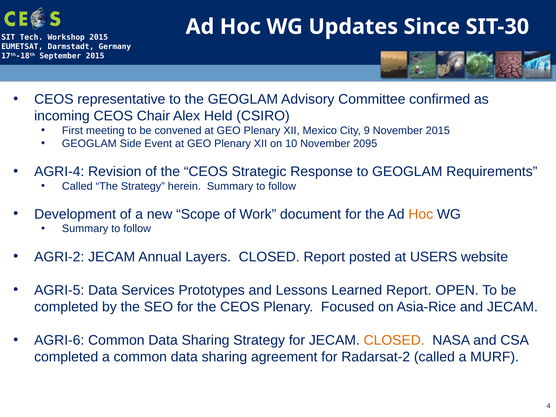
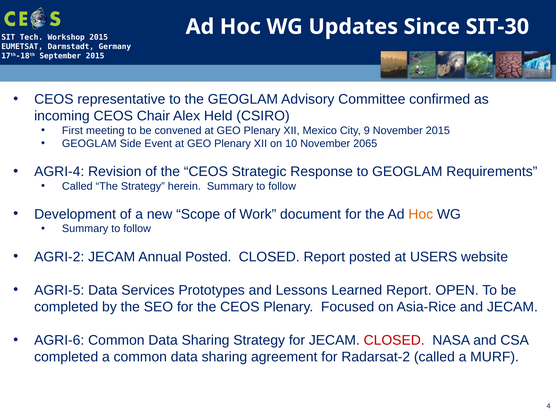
2095: 2095 -> 2065 (365, 143)
Annual Layers: Layers -> Posted (208, 257)
CLOSED colour: orange -> red (394, 340)
